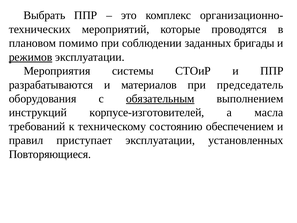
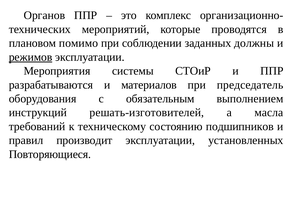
Выбрать: Выбрать -> Органов (44, 15)
бригады: бригады -> должны (254, 43)
обязательным underline: present -> none (160, 99)
корпусе-изготовителей: корпусе-изготовителей -> решать-изготовителей (147, 112)
обеспечением: обеспечением -> подшипников (240, 126)
приступает: приступает -> производит (84, 140)
